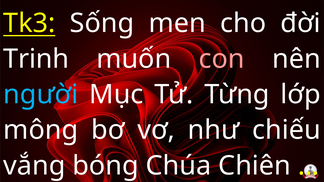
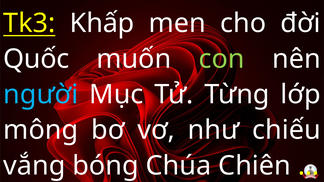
Sống: Sống -> Khấp (102, 23)
Trinh: Trinh -> Quốc (36, 59)
con colour: pink -> light green (222, 59)
